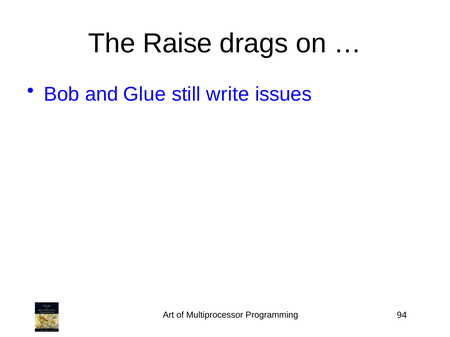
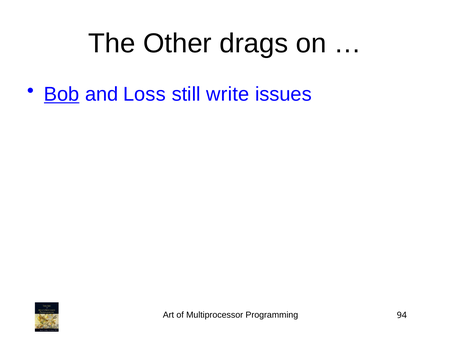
Raise: Raise -> Other (177, 44)
Bob underline: none -> present (62, 94)
Glue: Glue -> Loss (144, 94)
